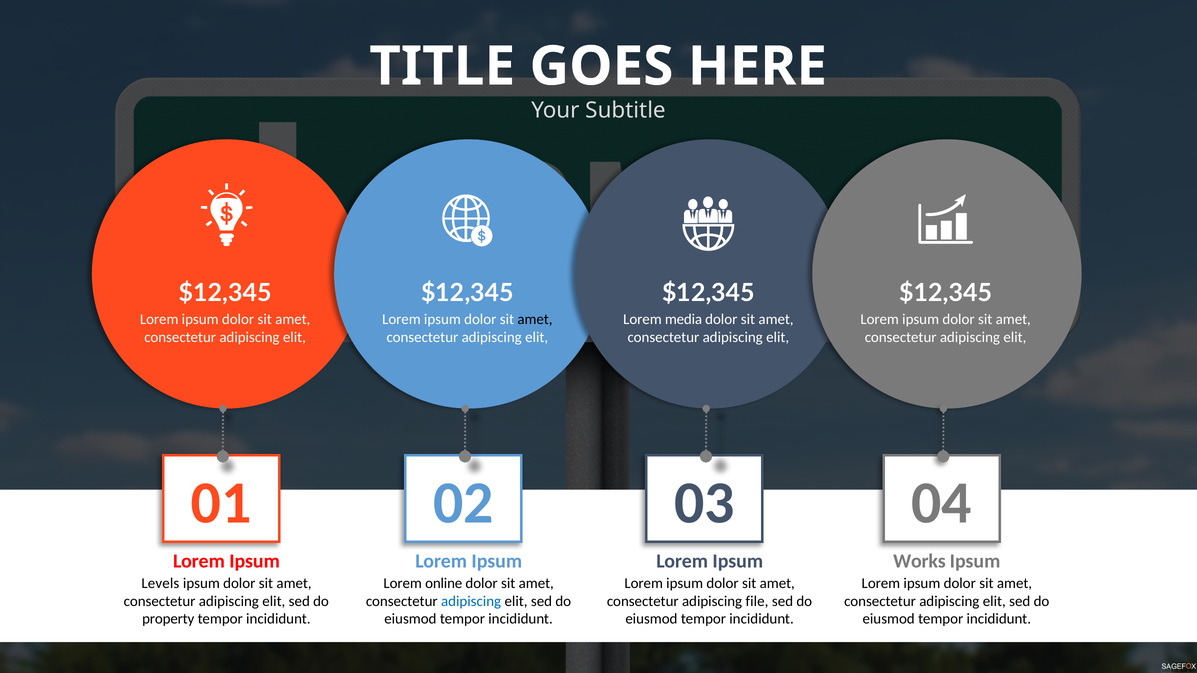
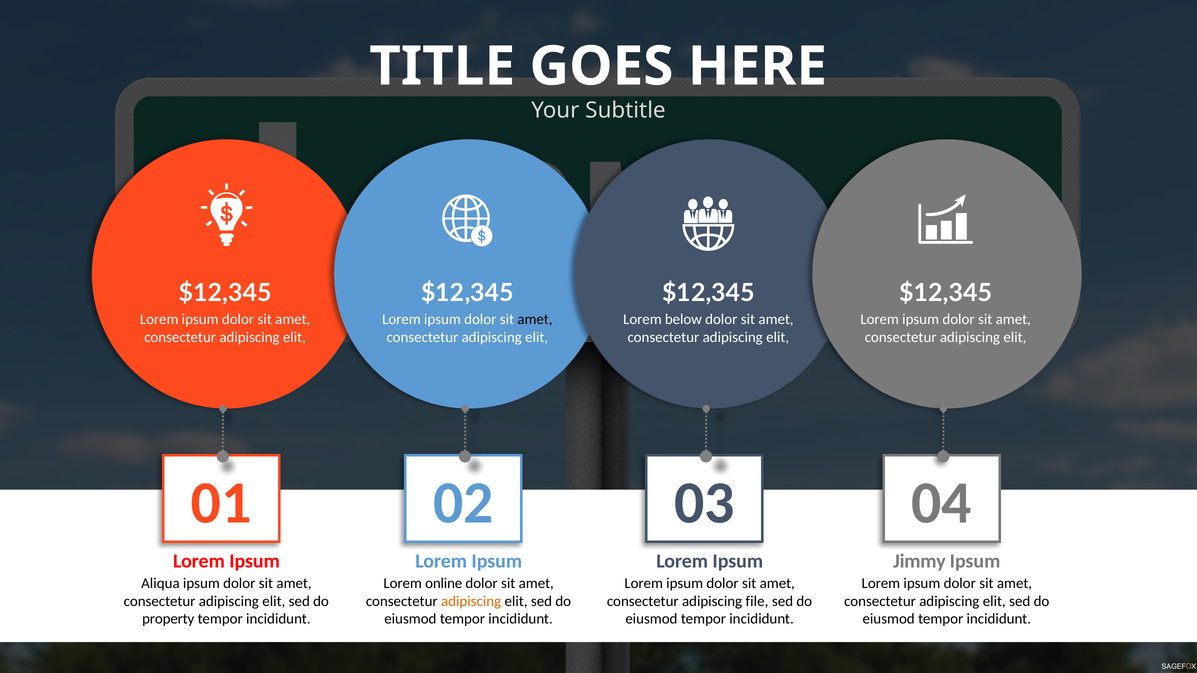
media: media -> below (683, 320)
Works: Works -> Jimmy (919, 562)
Levels: Levels -> Aliqua (160, 583)
adipiscing colour: blue -> orange (471, 601)
